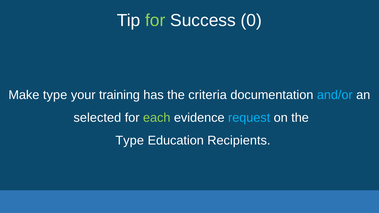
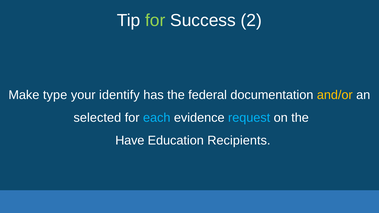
0: 0 -> 2 (251, 20)
training: training -> identify (119, 95)
criteria: criteria -> federal (208, 95)
and/or colour: light blue -> yellow (335, 95)
each colour: light green -> light blue (157, 118)
Type: Type -> Have (130, 140)
